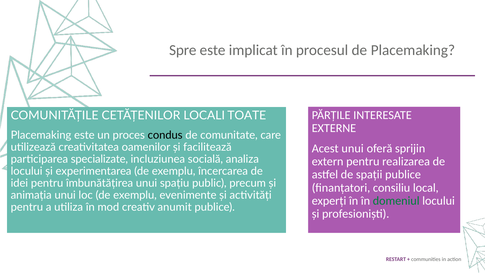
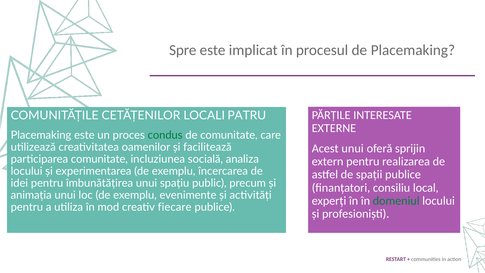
TOATE: TOATE -> PATRU (247, 115)
condus colour: black -> green (165, 135)
participarea specializate: specializate -> comunitate (99, 159)
anumit: anumit -> fiecare (175, 207)
